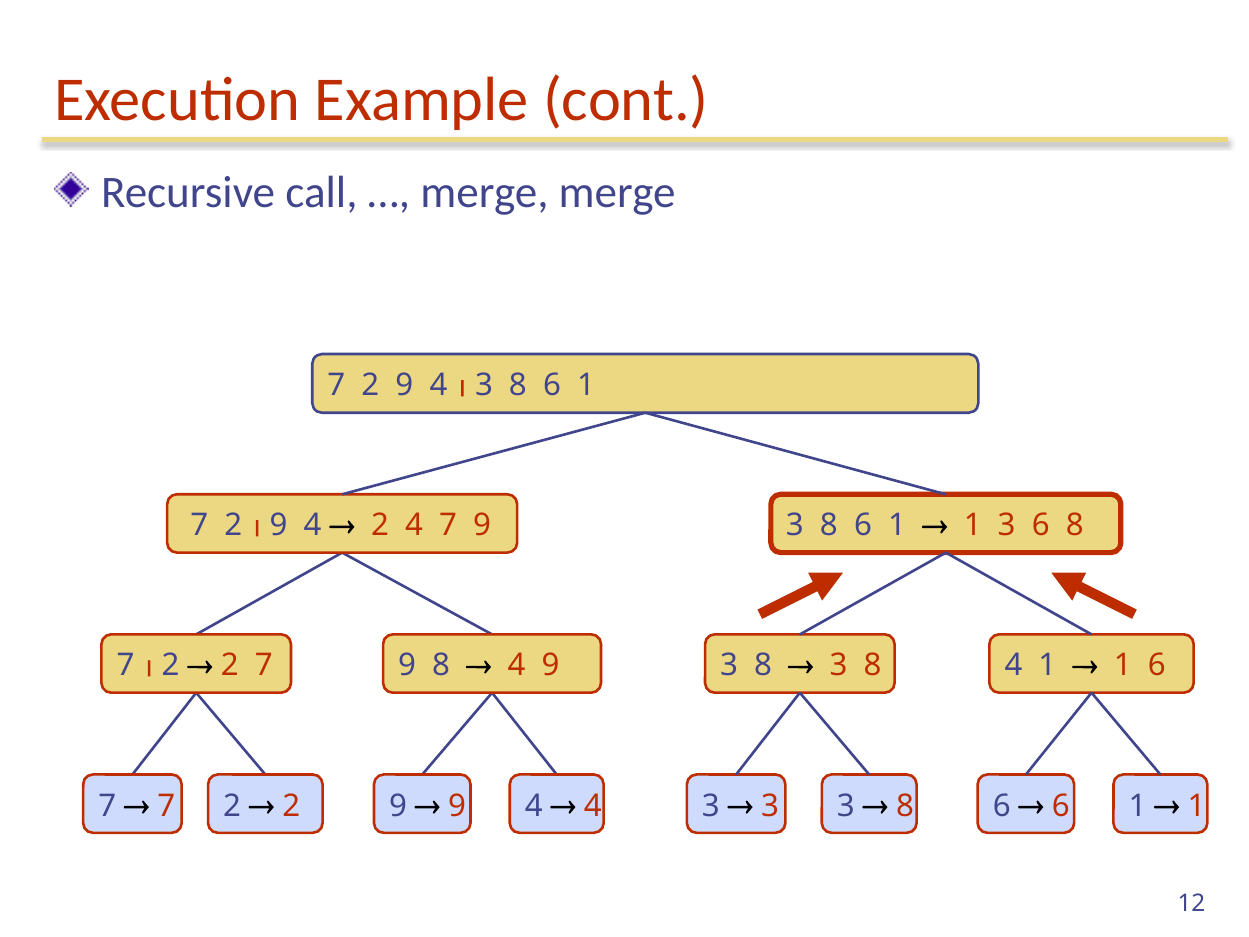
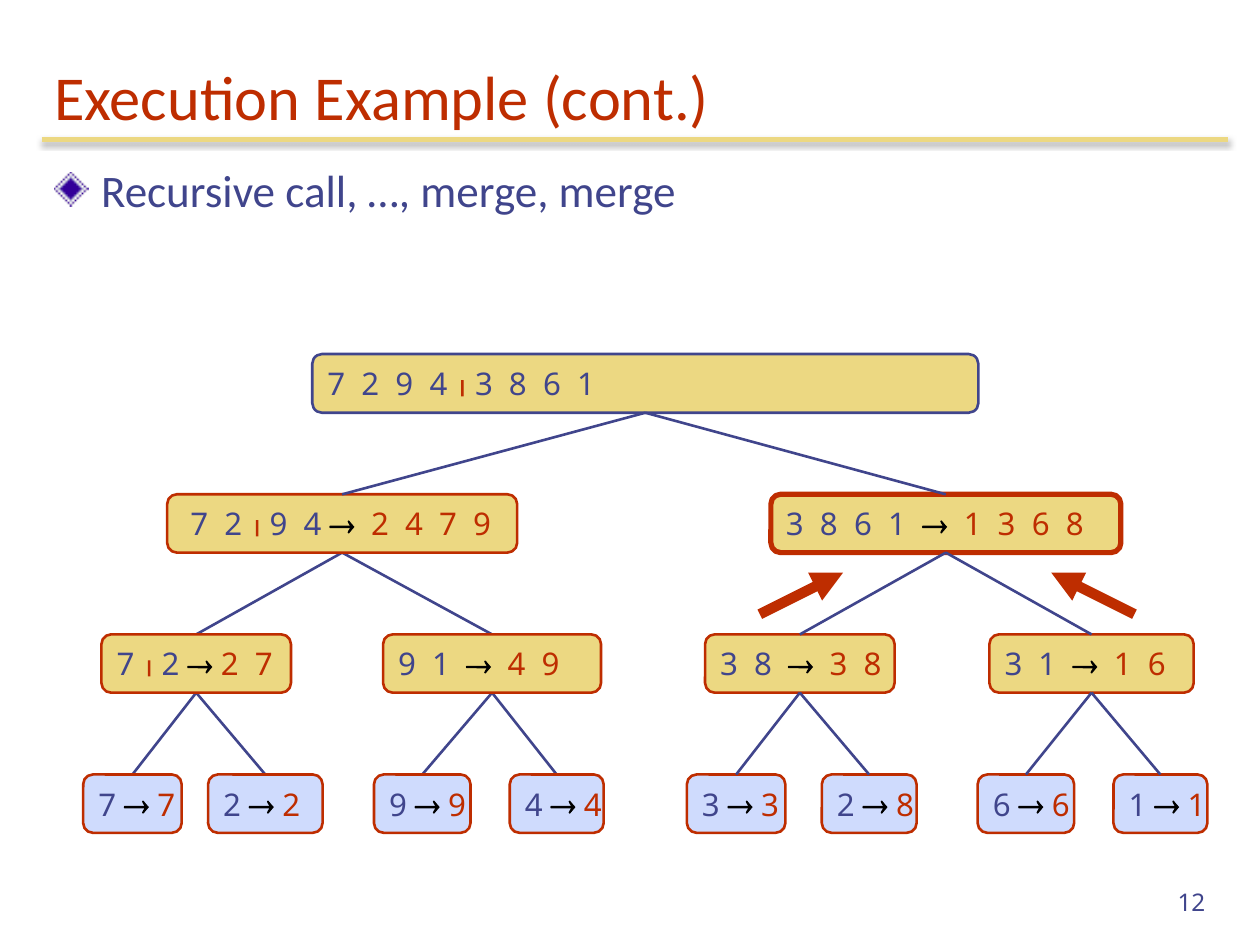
9 8: 8 -> 1 (441, 665)
8 4: 4 -> 3 (1013, 665)
3 3: 3 -> 2 (846, 806)
